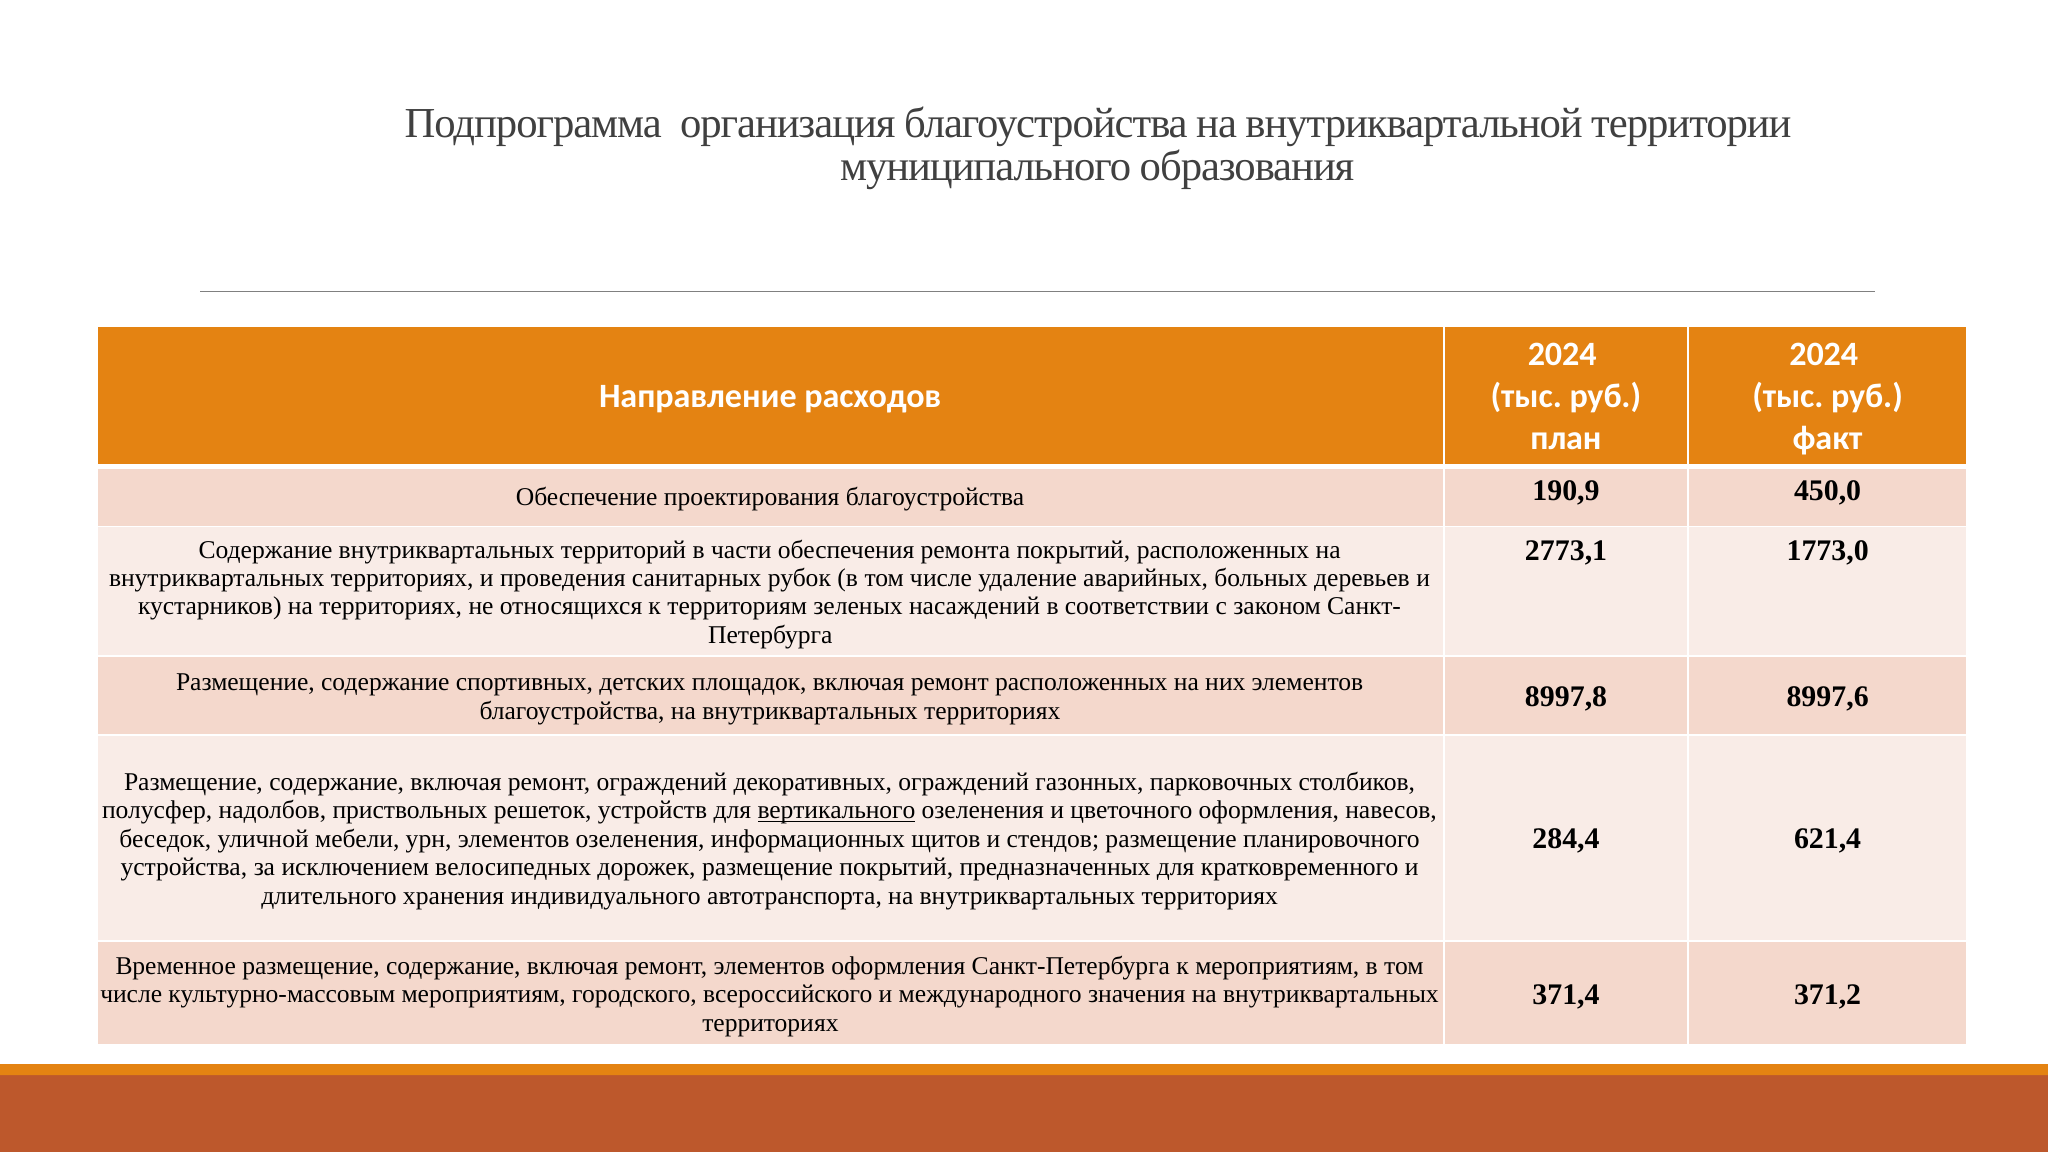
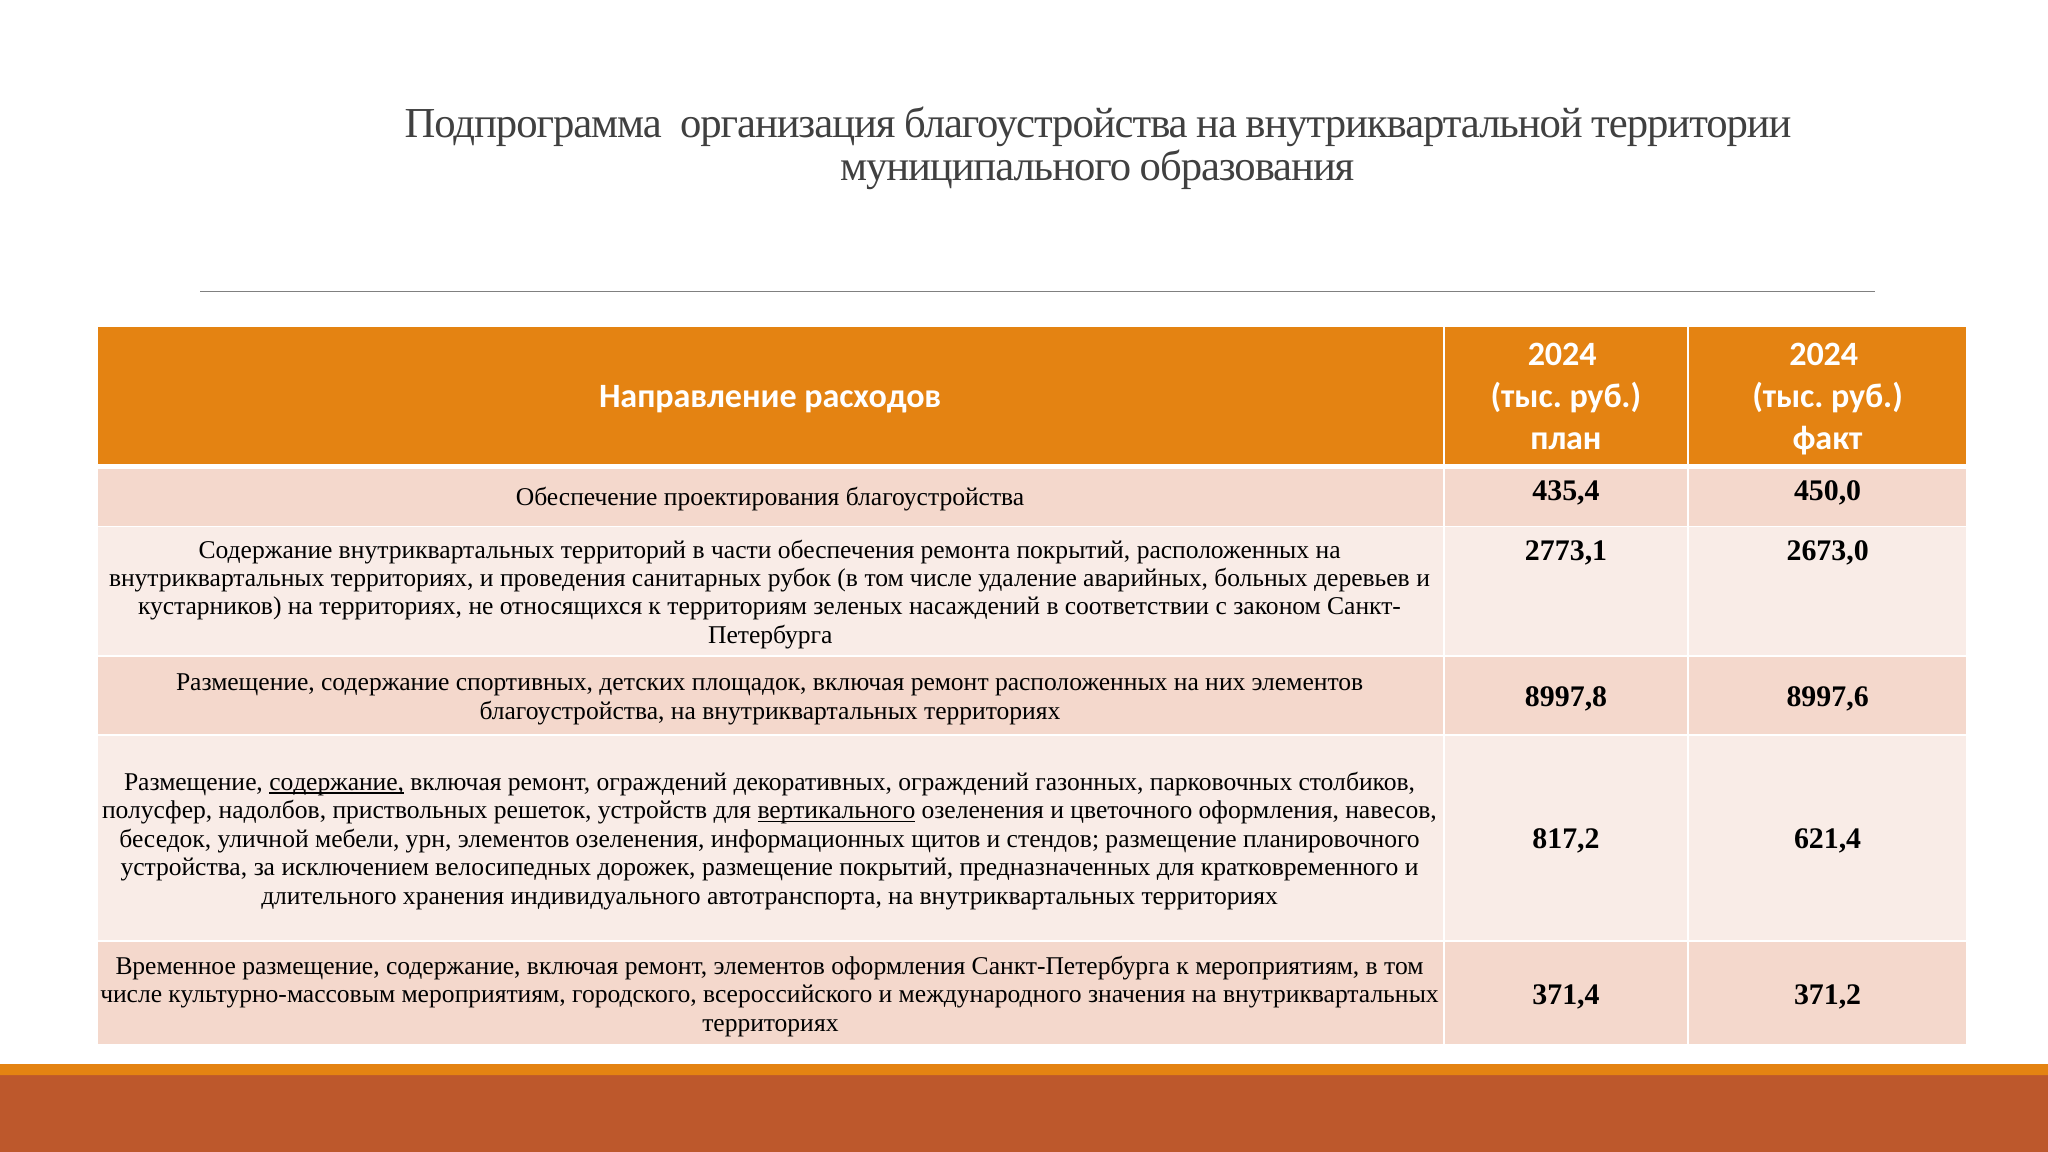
190,9: 190,9 -> 435,4 (1566, 491)
1773,0: 1773,0 -> 2673,0 (1828, 551)
содержание underline: none -> present (337, 782)
284,4: 284,4 -> 817,2 (1566, 839)
